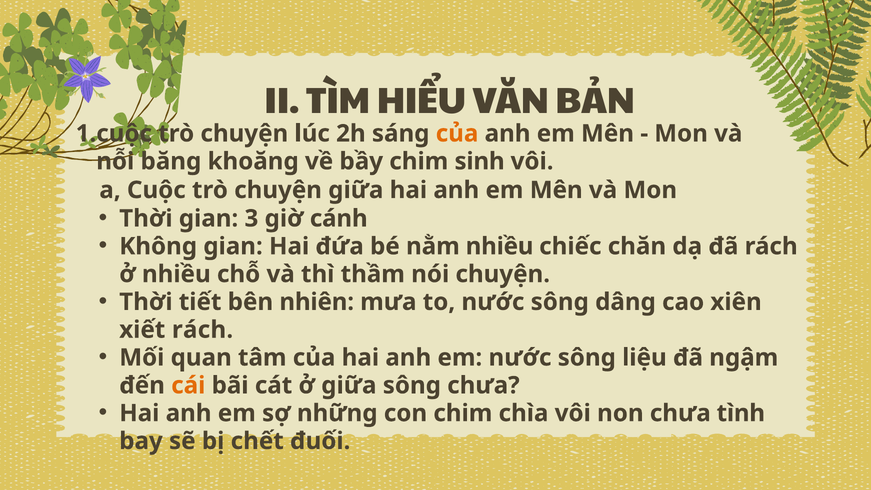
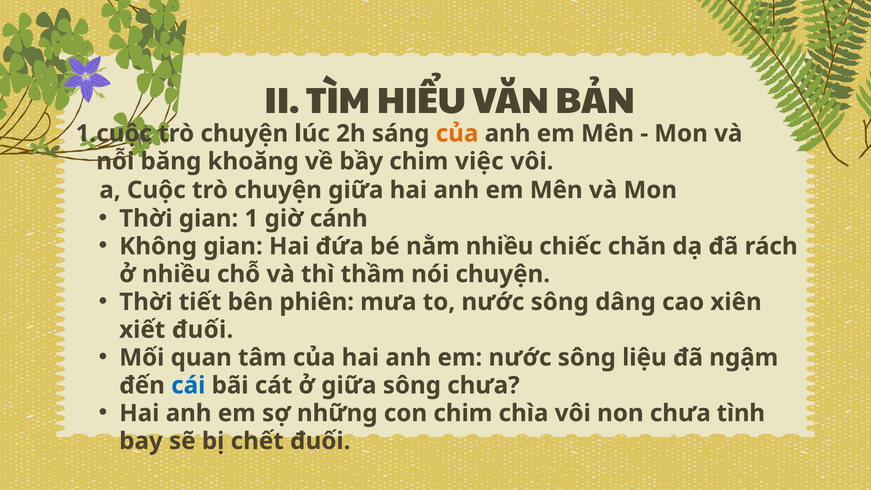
sinh: sinh -> việc (479, 161)
3: 3 -> 1 (251, 218)
nhiên: nhiên -> phiên (317, 302)
xiết rách: rách -> đuối (203, 330)
cái colour: orange -> blue (188, 385)
